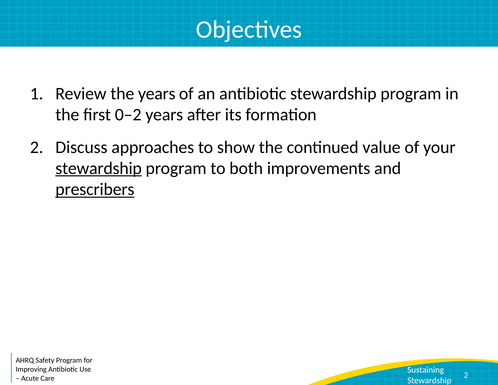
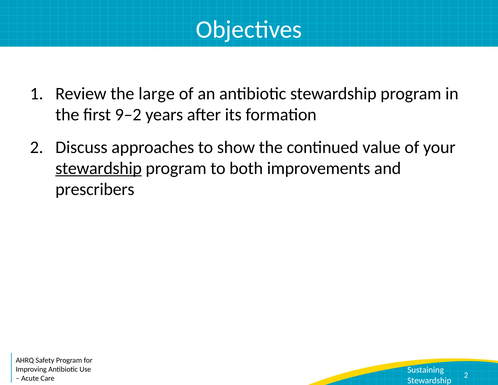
the years: years -> large (157, 94)
0–2: 0–2 -> 9–2 (128, 115)
prescribers underline: present -> none (95, 189)
